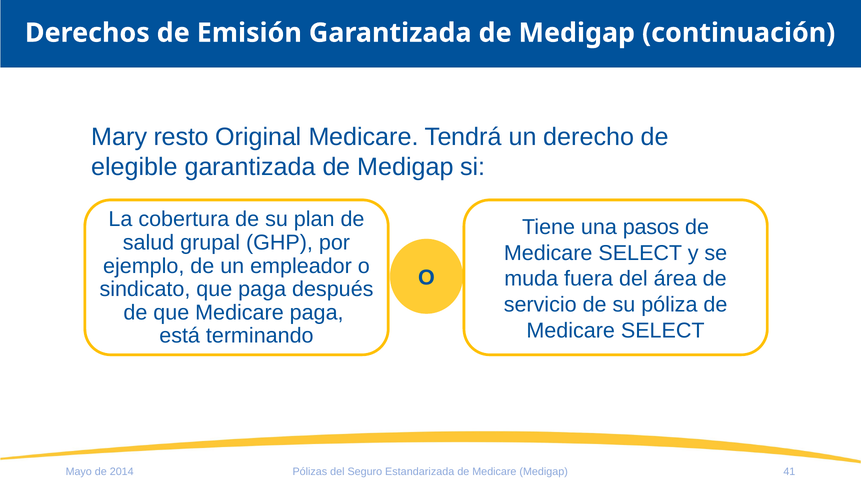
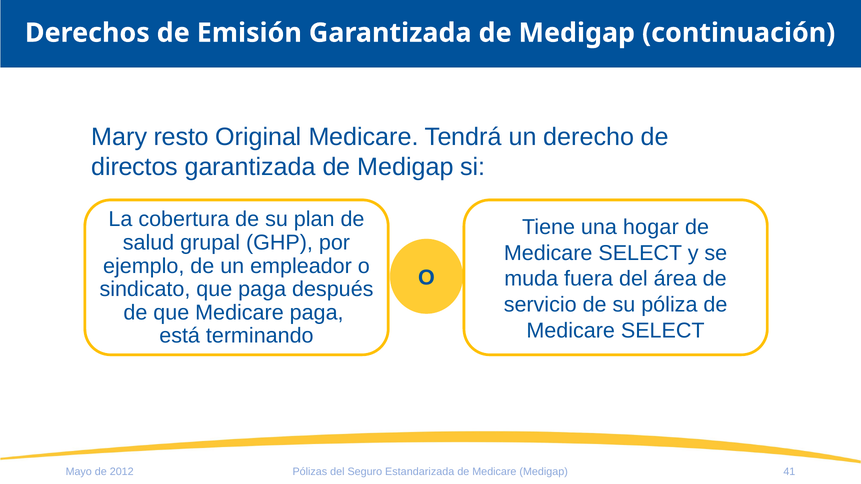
elegible: elegible -> directos (135, 167)
pasos: pasos -> hogar (651, 227)
2014: 2014 -> 2012 (122, 472)
